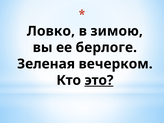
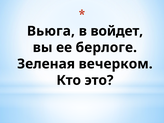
Ловко: Ловко -> Вьюга (51, 31)
зимою: зимою -> войдет (117, 31)
это underline: present -> none (99, 80)
